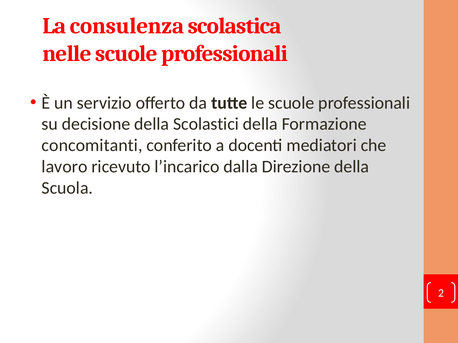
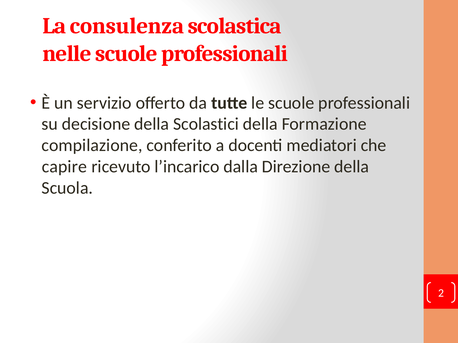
concomitanti: concomitanti -> compilazione (92, 146)
lavoro: lavoro -> capire (64, 167)
